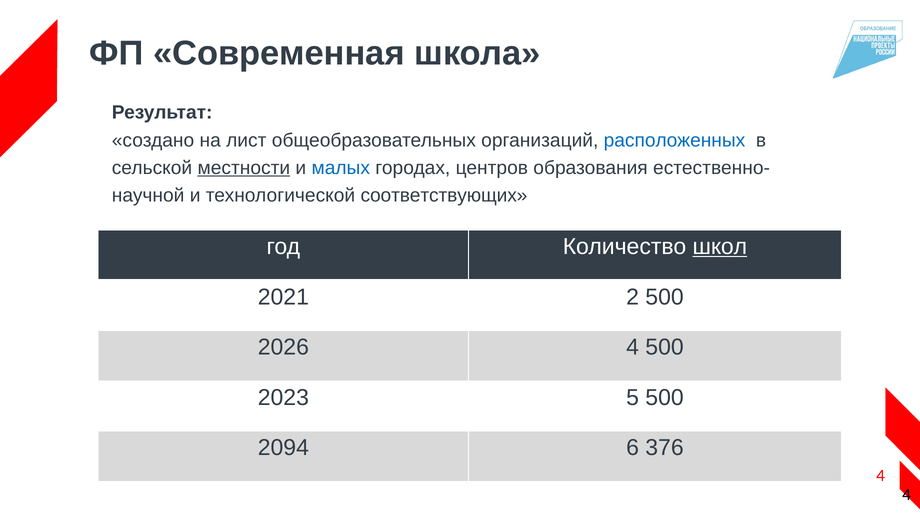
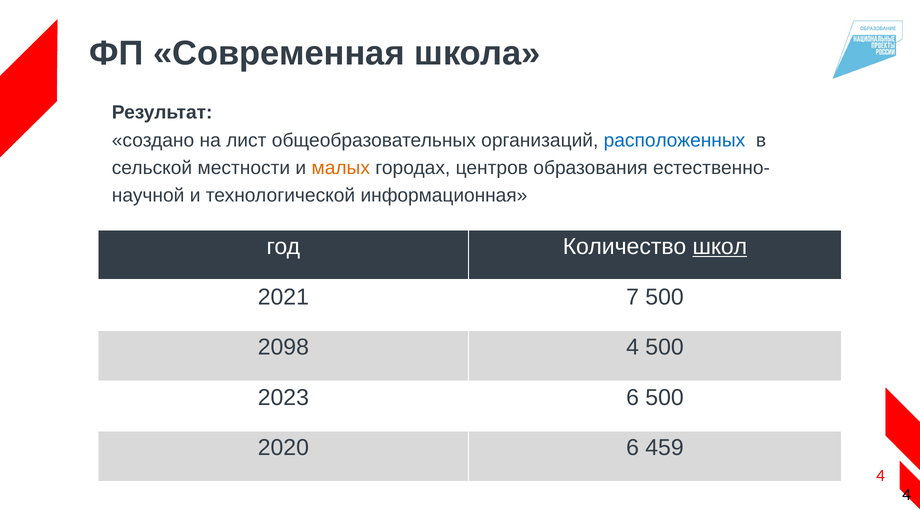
местности underline: present -> none (244, 168)
малых colour: blue -> orange (341, 168)
соответствующих: соответствующих -> информационная (444, 196)
2: 2 -> 7 (633, 297)
2026: 2026 -> 2098 (283, 348)
2023 5: 5 -> 6 (633, 398)
2094: 2094 -> 2020 (283, 448)
376: 376 -> 459 (665, 448)
